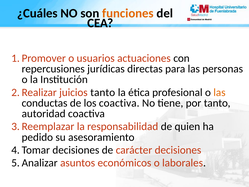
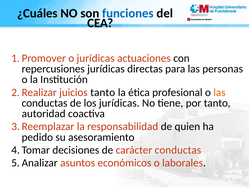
funciones colour: orange -> blue (128, 13)
o usuarios: usuarios -> jurídicas (96, 58)
los coactiva: coactiva -> jurídicas (119, 103)
carácter decisiones: decisiones -> conductas (178, 150)
